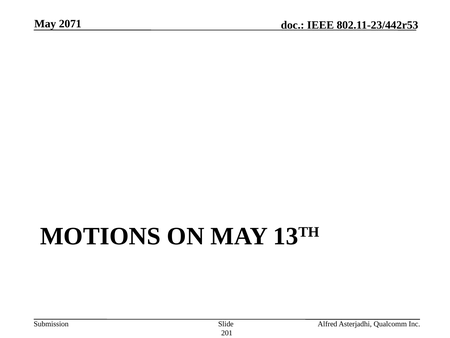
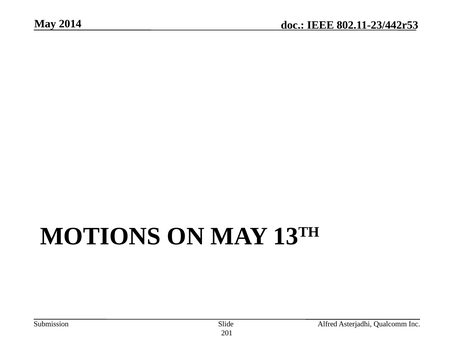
2071: 2071 -> 2014 (70, 24)
